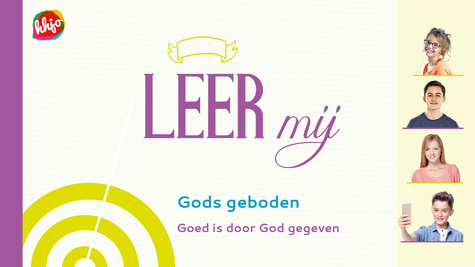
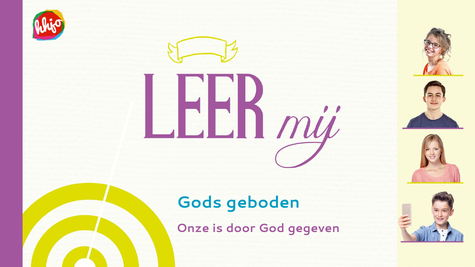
Goed: Goed -> Onze (193, 228)
